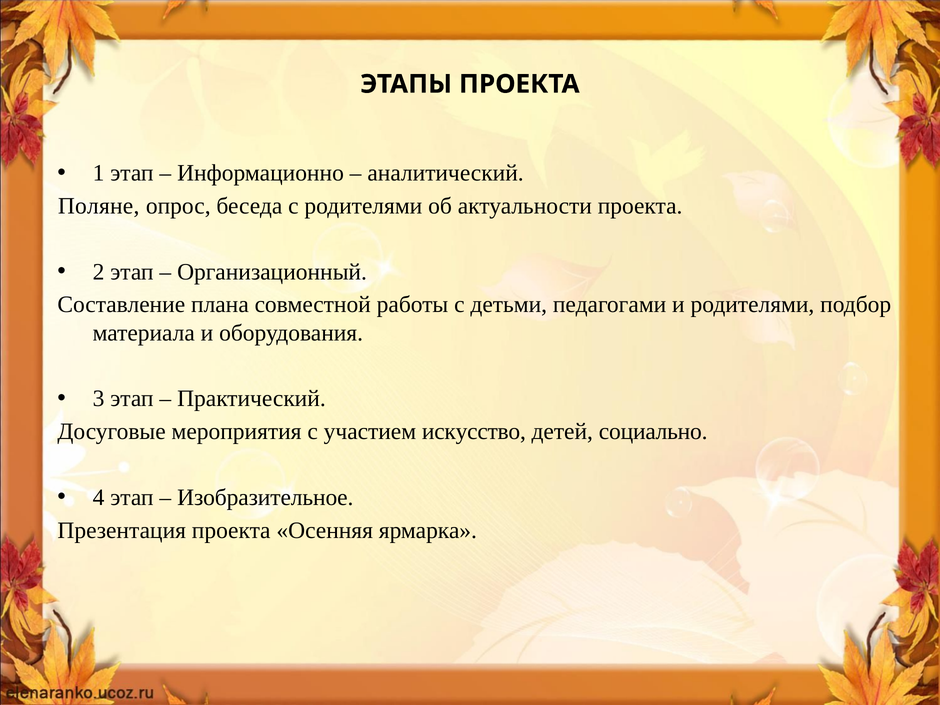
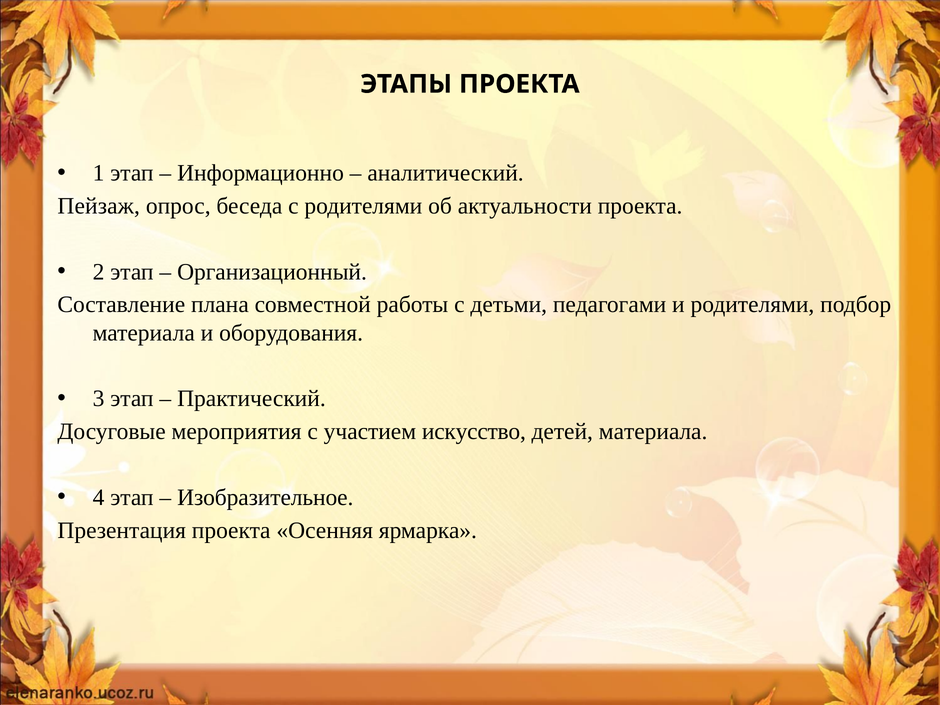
Поляне: Поляне -> Пейзаж (99, 206)
детей социально: социально -> материала (653, 432)
